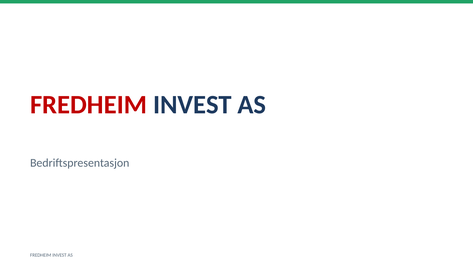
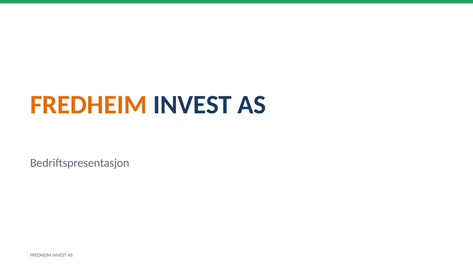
FREDHEIM colour: red -> orange (89, 105)
